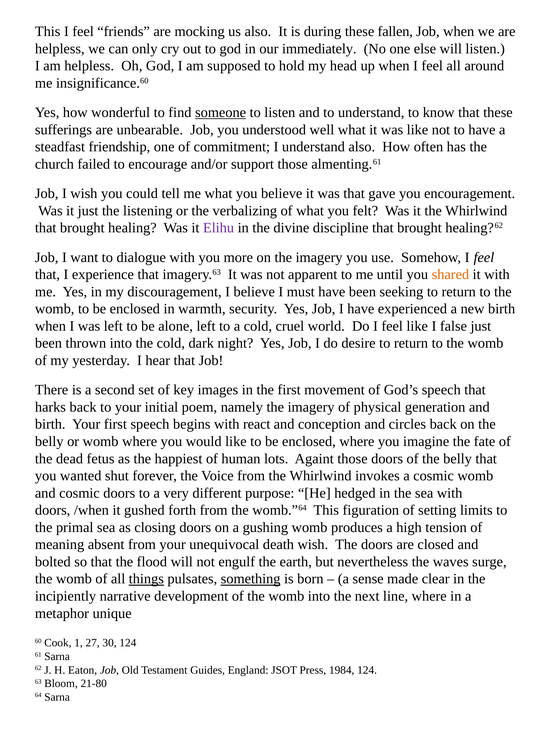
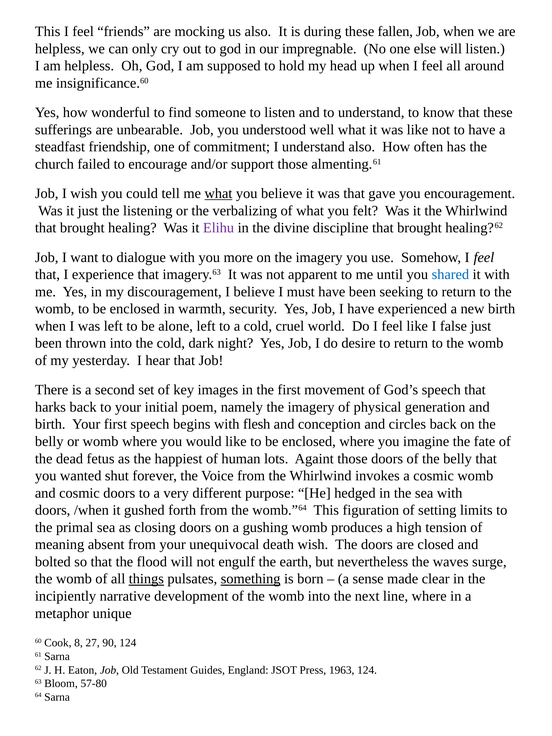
immediately: immediately -> impregnable (319, 49)
someone underline: present -> none (221, 112)
what underline: none -> present (218, 194)
shared colour: orange -> blue (450, 275)
react: react -> flesh (257, 424)
1: 1 -> 8 (79, 643)
30: 30 -> 90 (110, 643)
1984: 1984 -> 1963 (342, 670)
21-80: 21-80 -> 57-80 (94, 683)
